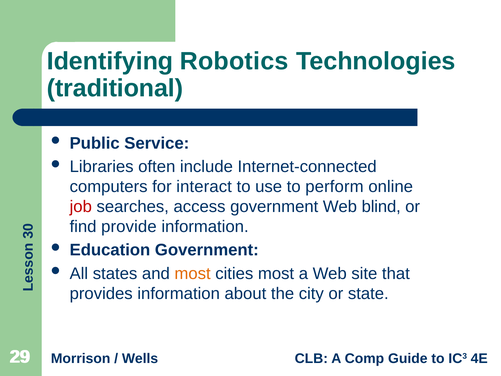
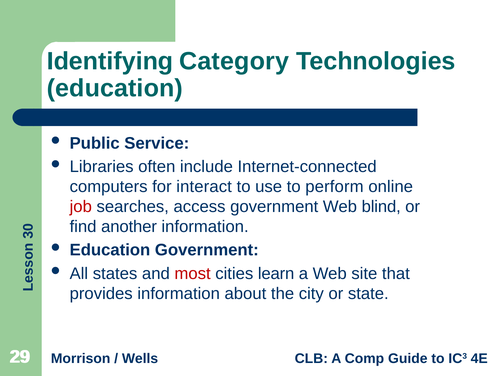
Robotics: Robotics -> Category (234, 61)
traditional: traditional -> education (115, 88)
provide: provide -> another (129, 227)
most colour: orange -> red (193, 273)
cities most: most -> learn (276, 273)
